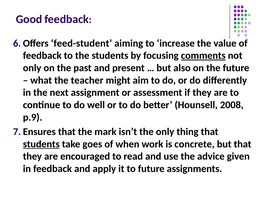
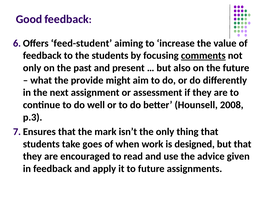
teacher: teacher -> provide (87, 80)
p.9: p.9 -> p.3 (33, 117)
students underline: present -> none (41, 144)
concrete: concrete -> designed (195, 144)
